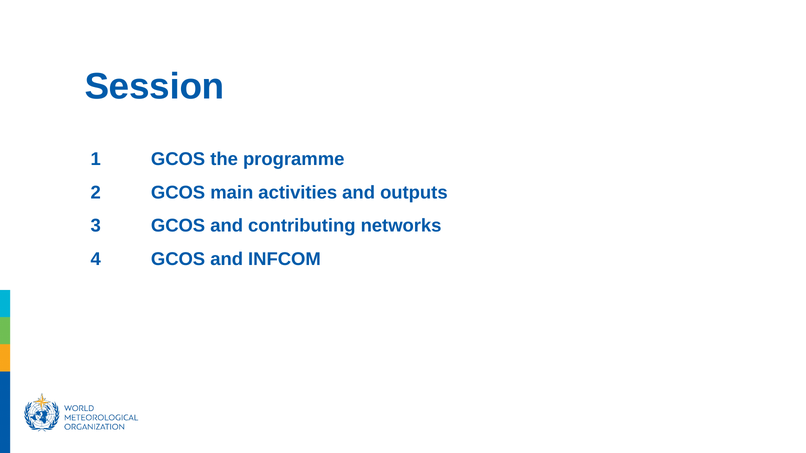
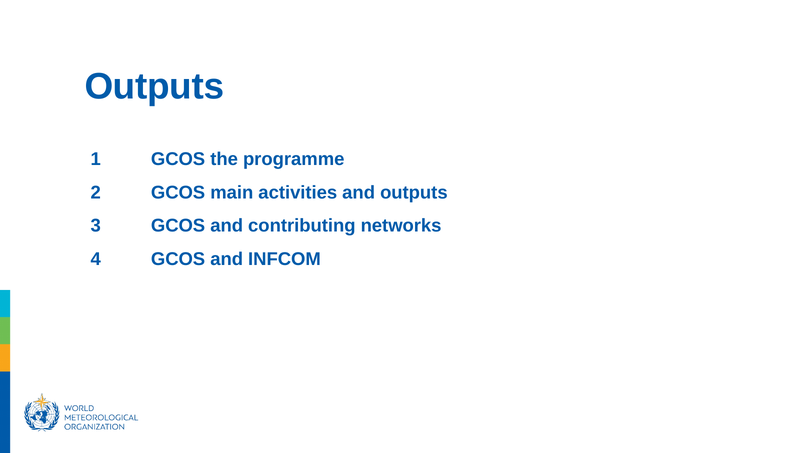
Session: Session -> Outputs (154, 87)
